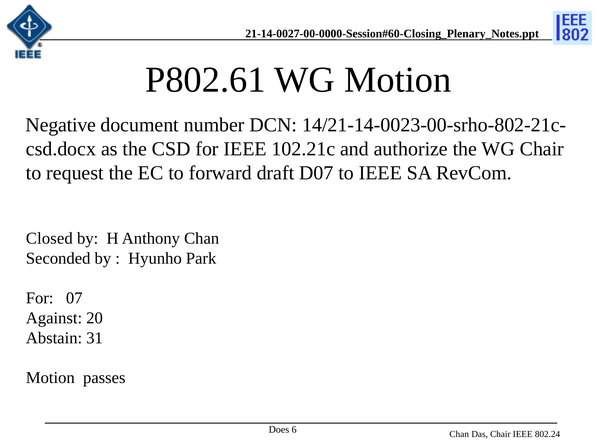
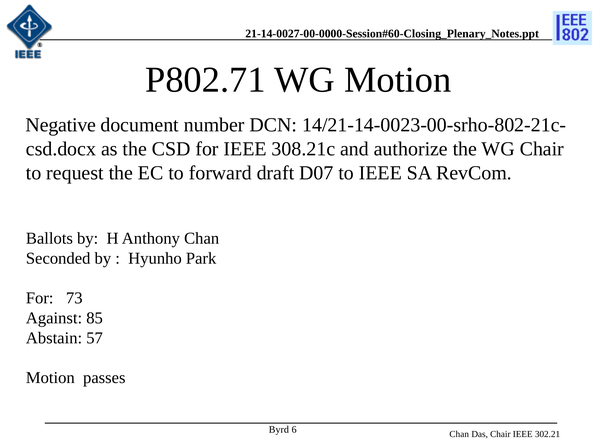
P802.61: P802.61 -> P802.71 (205, 80)
102.21c: 102.21c -> 308.21c (303, 149)
Closed: Closed -> Ballots (49, 238)
07: 07 -> 73 (74, 298)
20: 20 -> 85 (95, 318)
31: 31 -> 57 (95, 338)
Does: Does -> Byrd (279, 429)
802.24: 802.24 -> 302.21 (547, 434)
